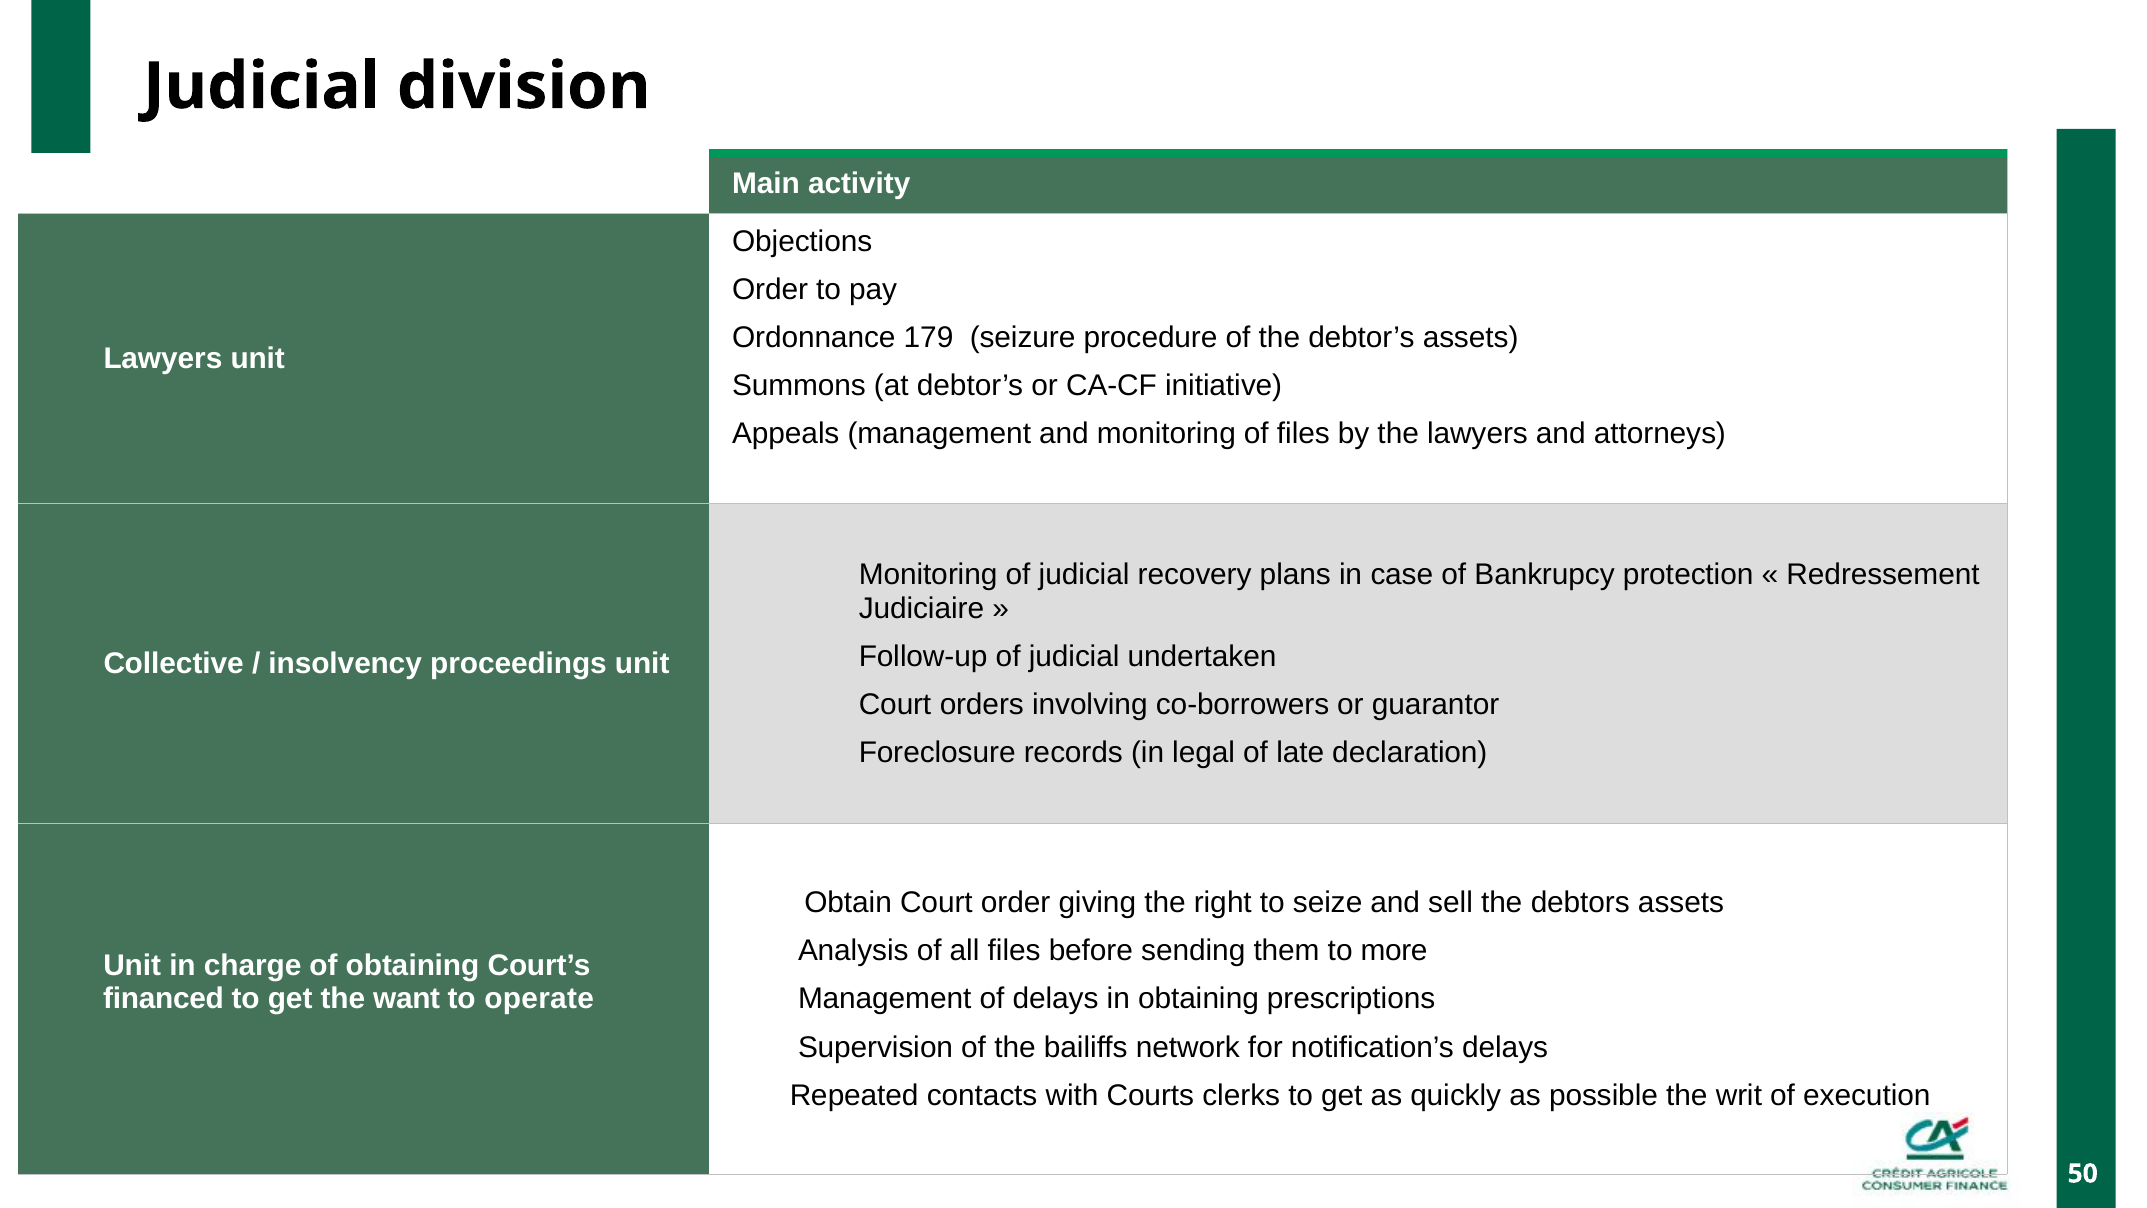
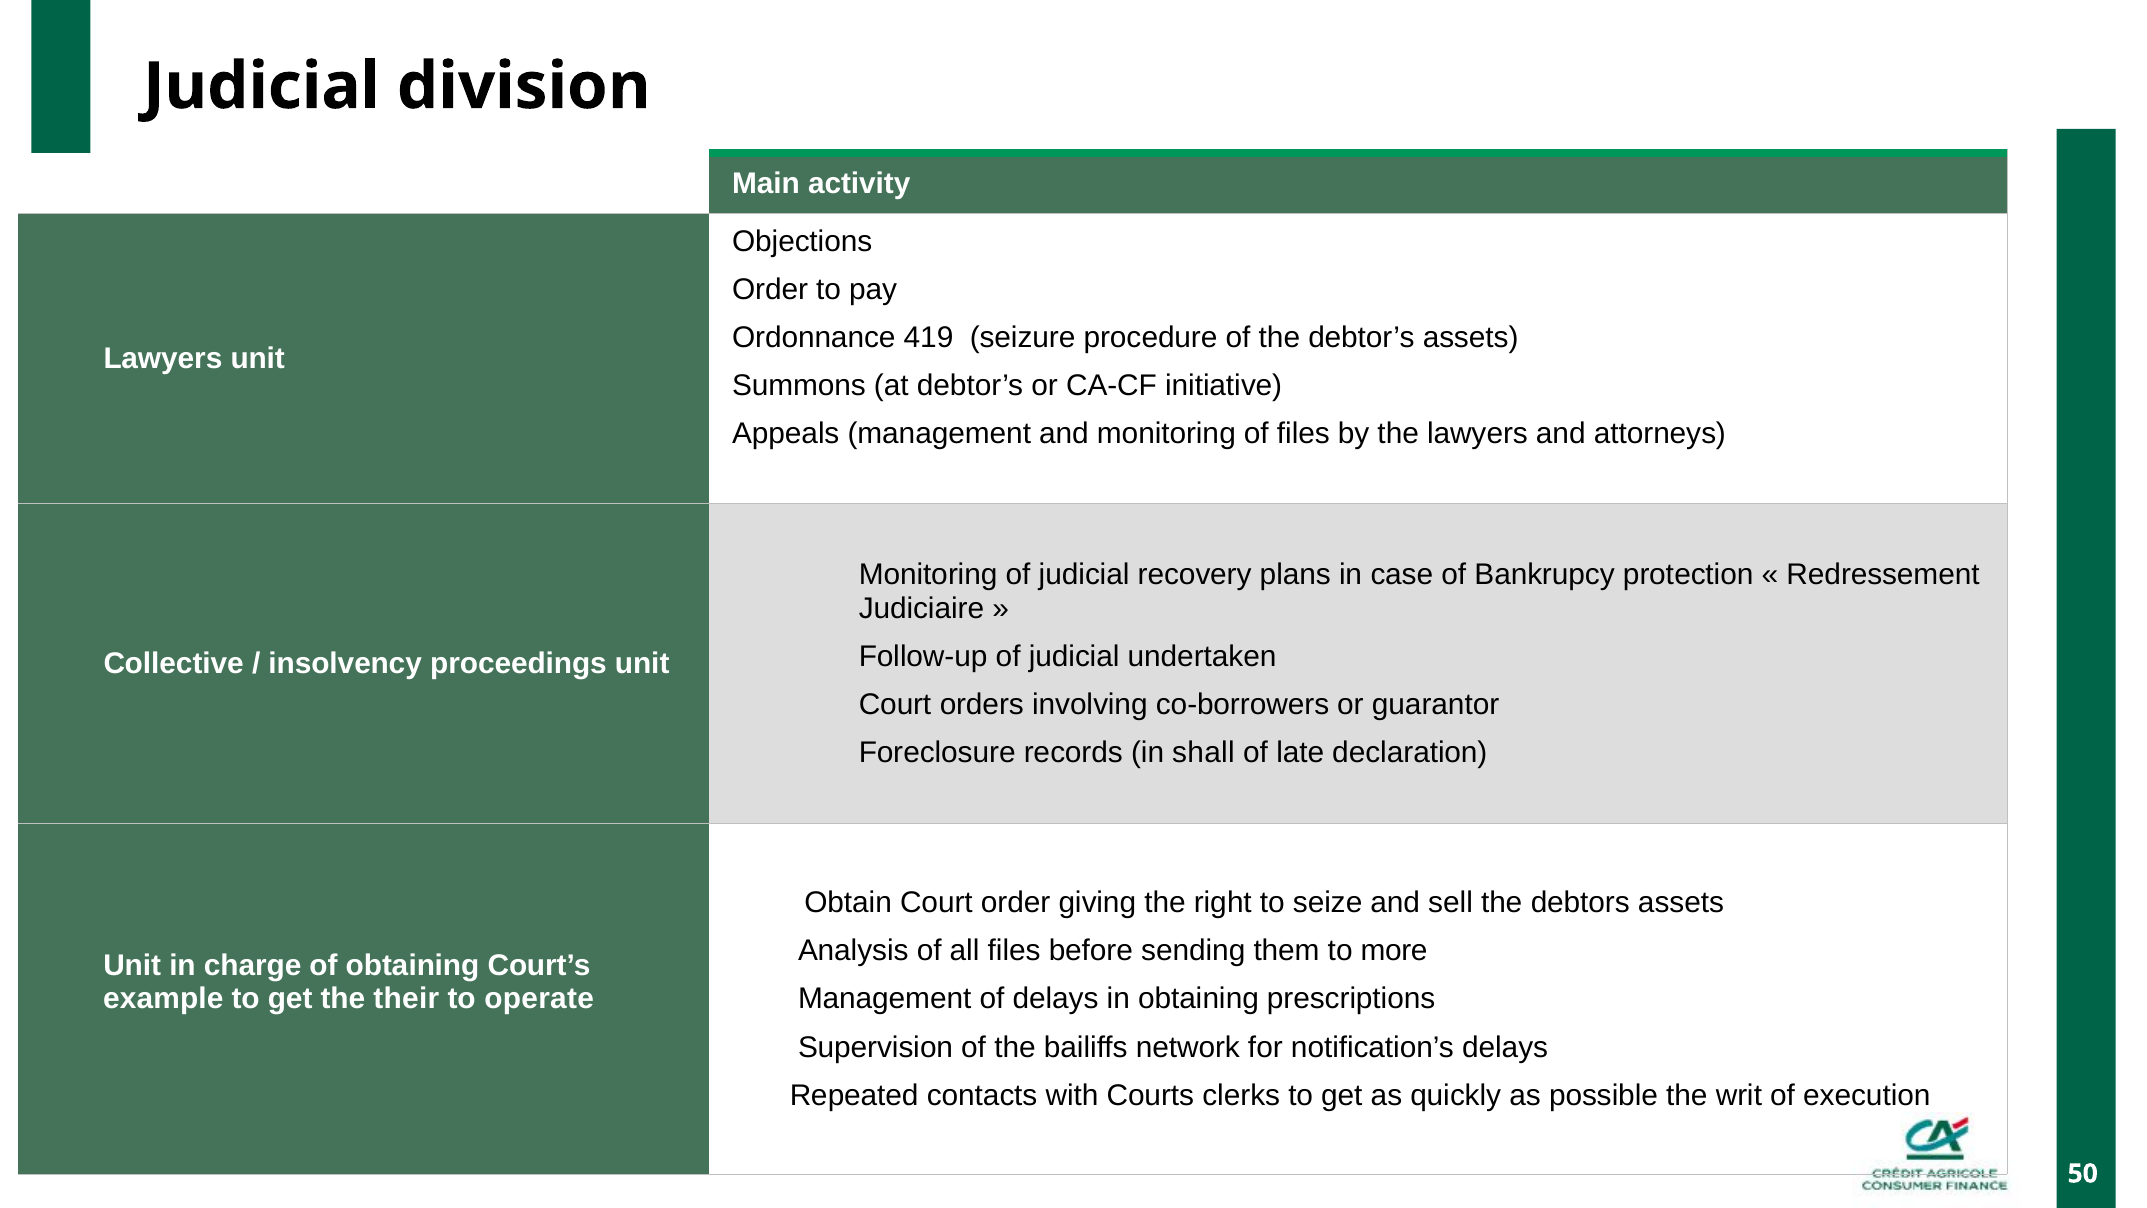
179: 179 -> 419 (929, 337)
legal: legal -> shall (1203, 753)
financed: financed -> example (163, 999)
want: want -> their (406, 999)
